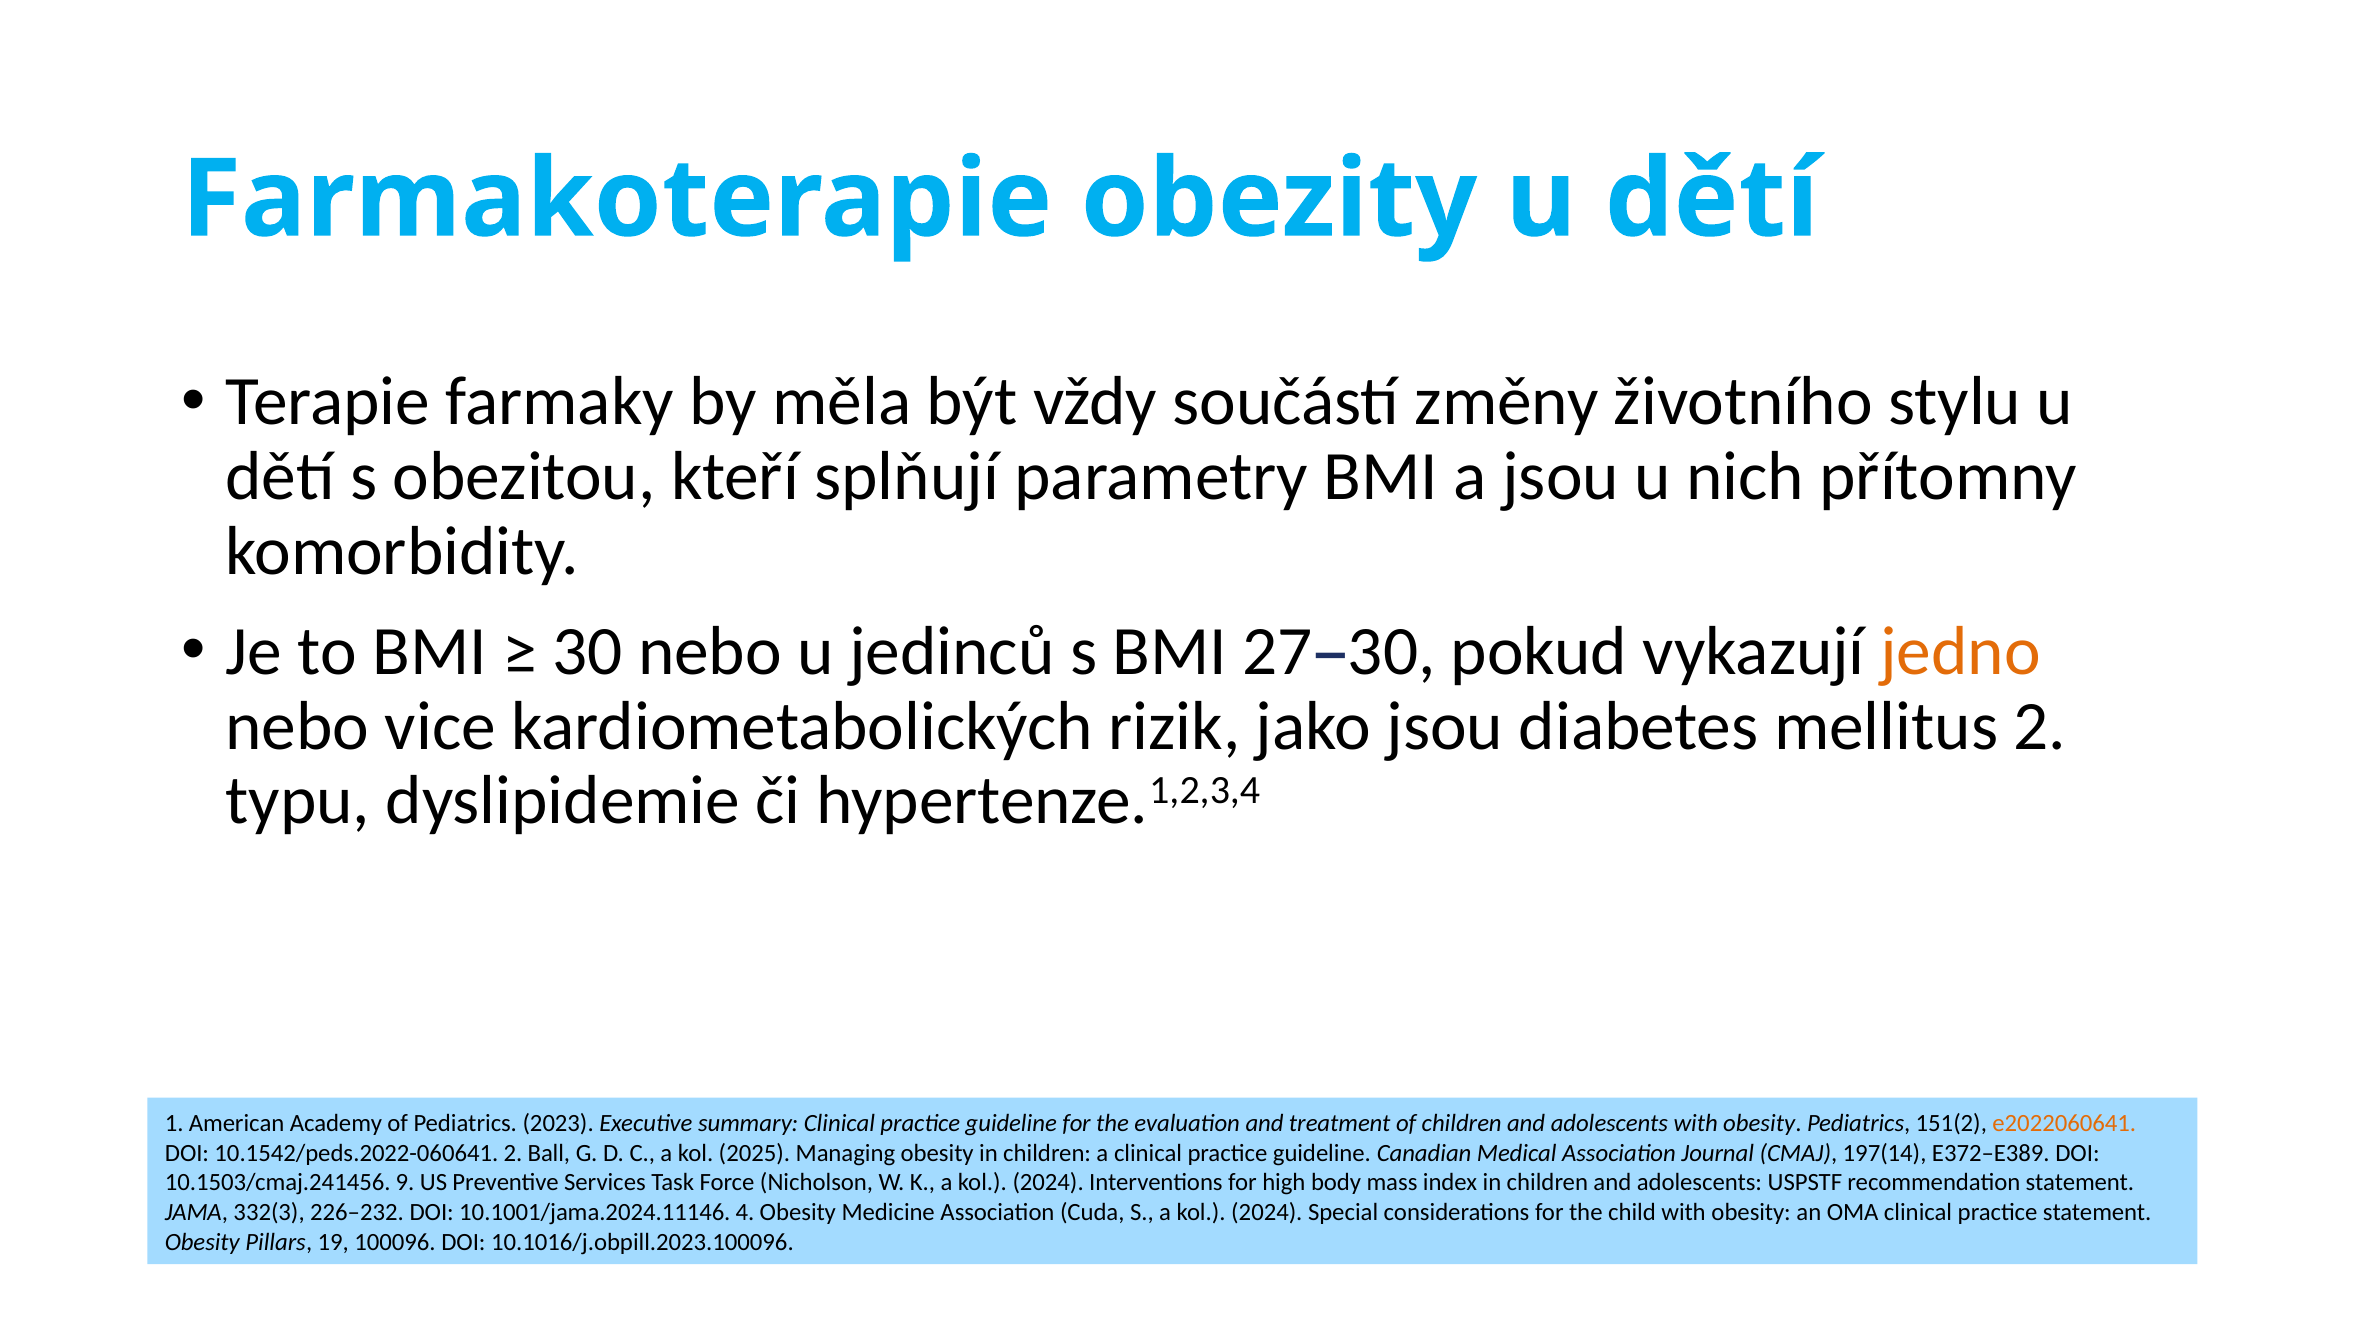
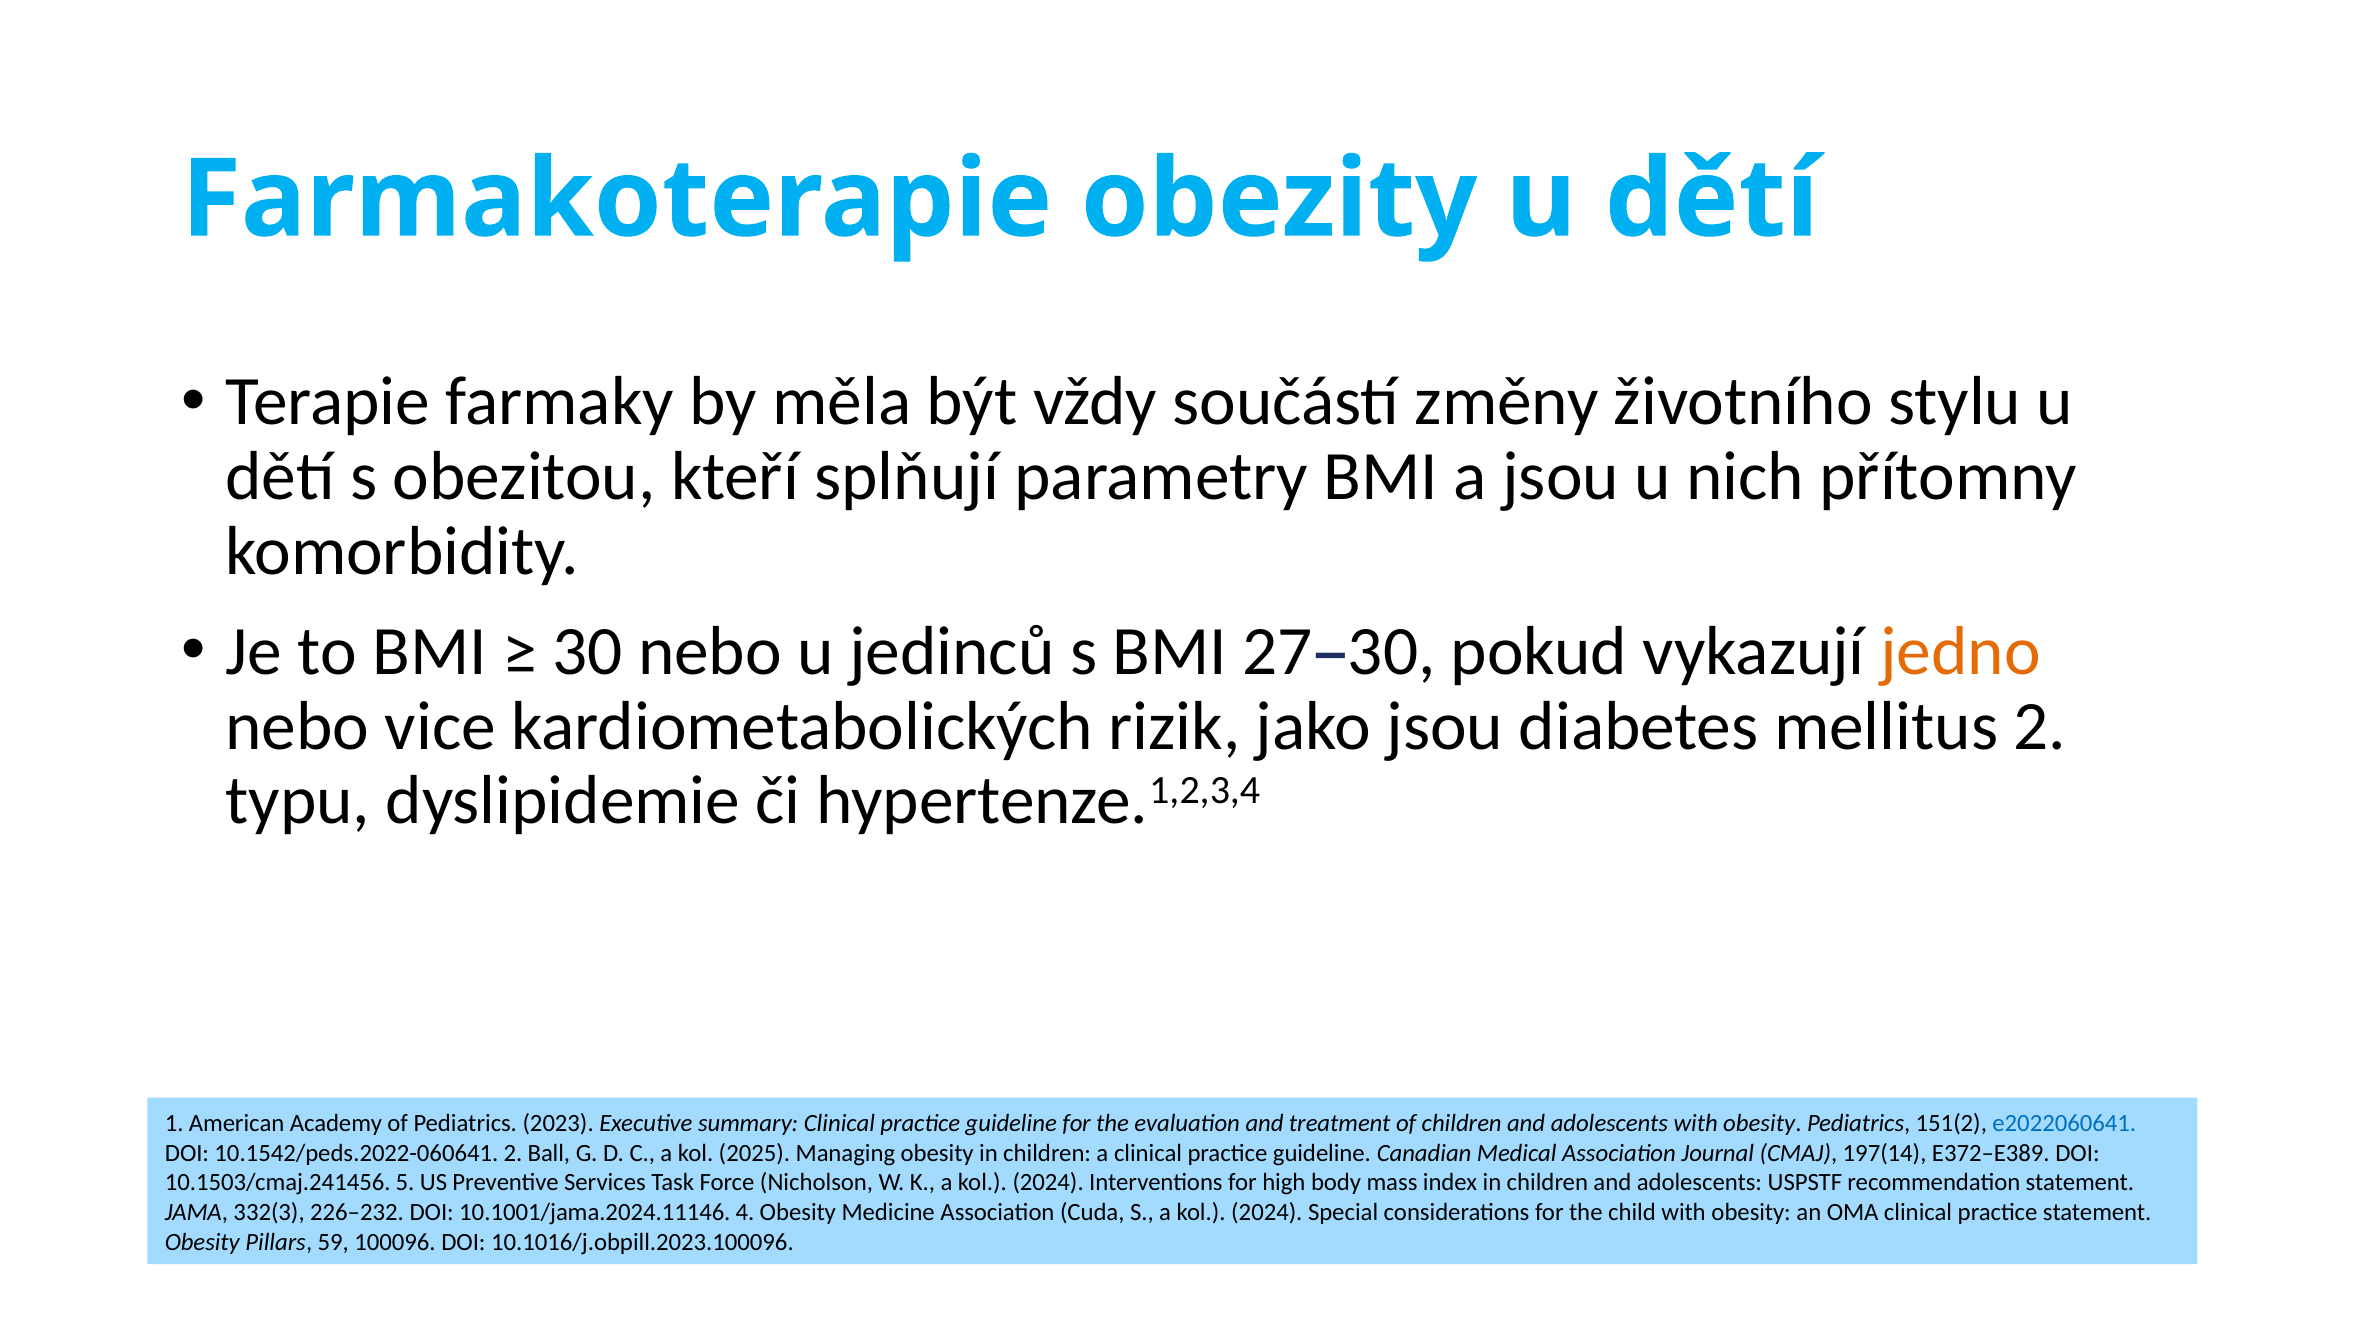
e2022060641 colour: orange -> blue (2064, 1123)
9: 9 -> 5 (405, 1183)
19: 19 -> 59 (333, 1242)
